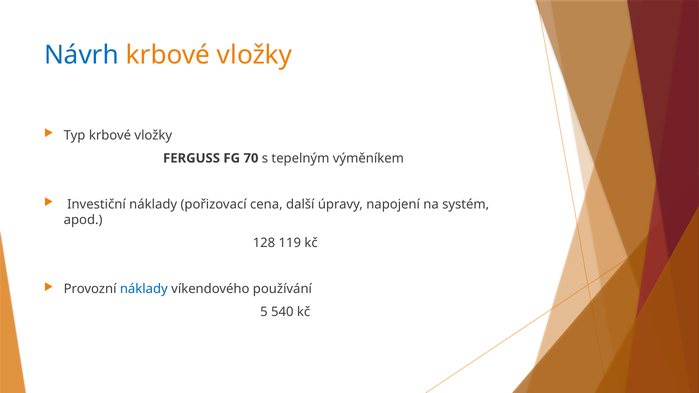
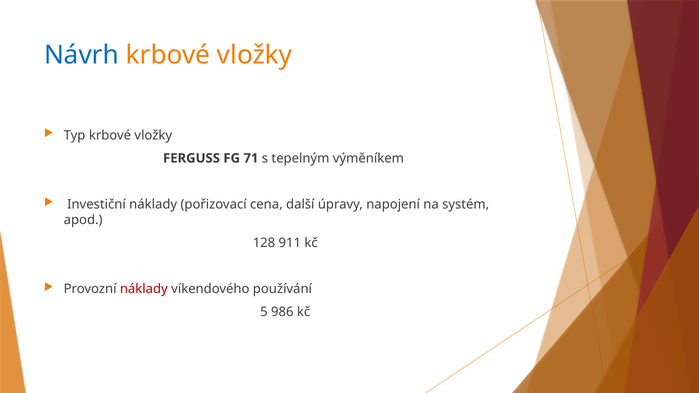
70: 70 -> 71 (251, 158)
119: 119 -> 911 (290, 243)
náklady colour: blue -> red (144, 289)
540: 540 -> 986 (282, 312)
